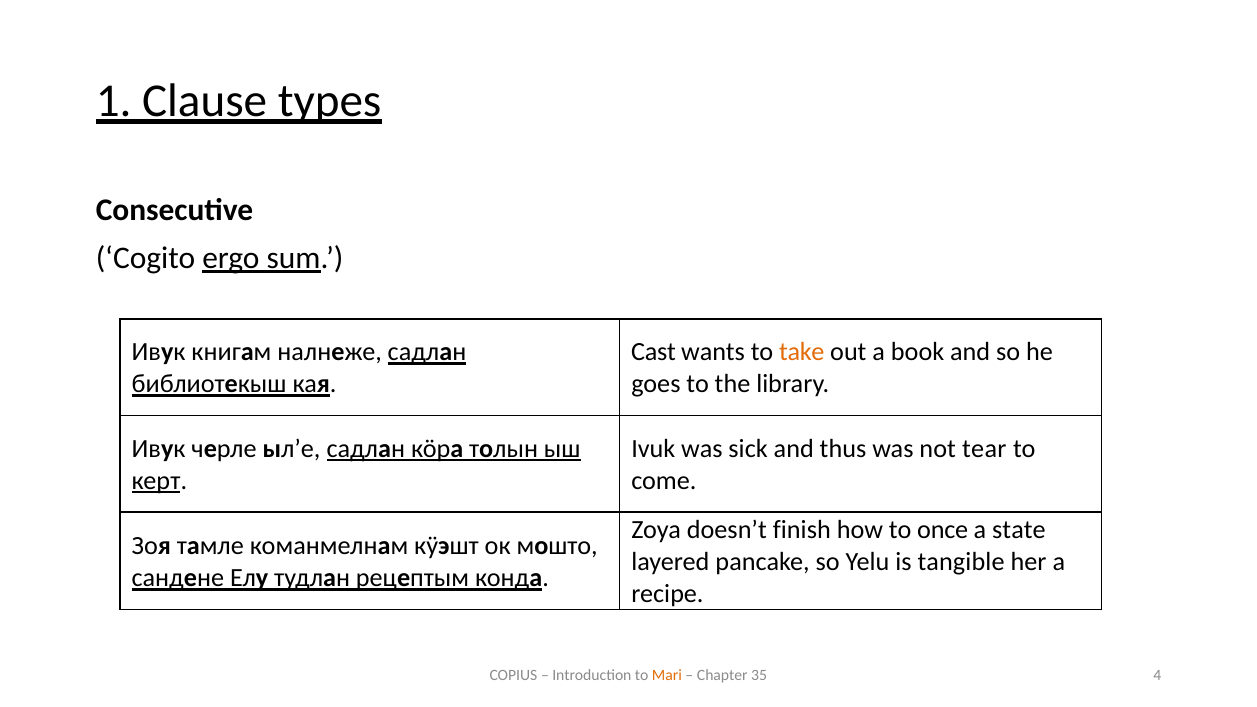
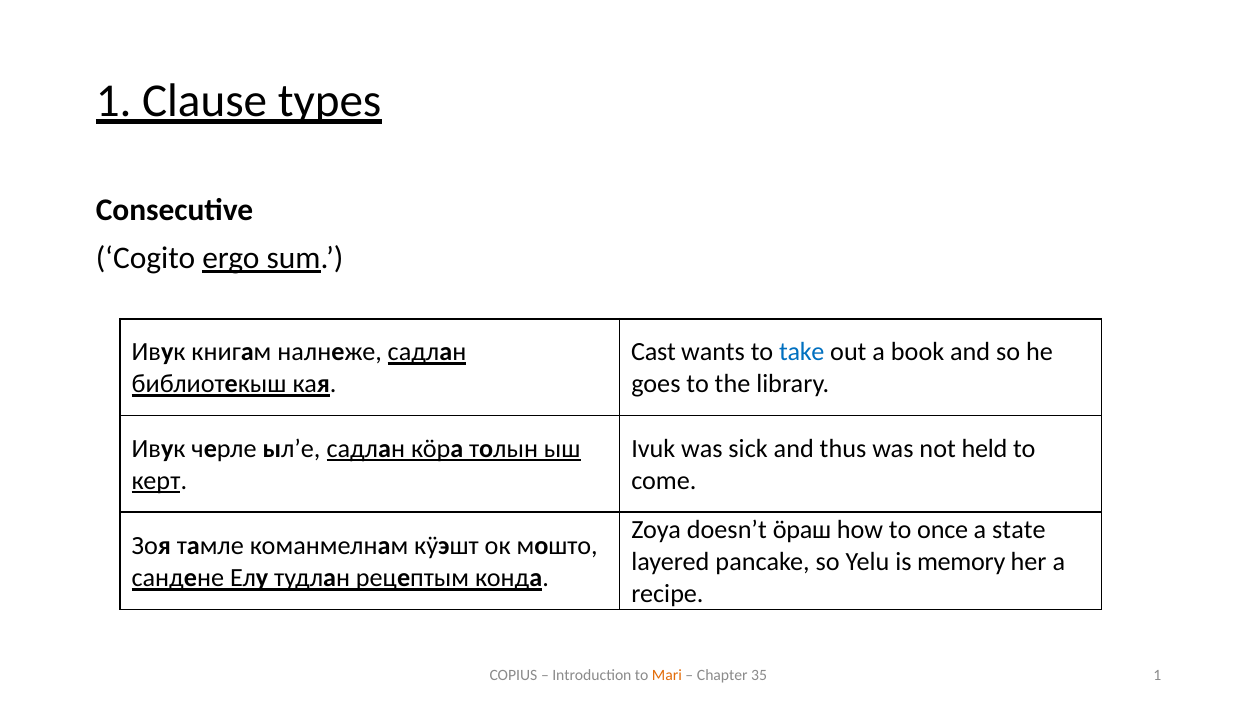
take colour: orange -> blue (802, 352)
tear: tear -> held (985, 449)
finish: finish -> ӧраш (802, 530)
tangible: tangible -> memory (961, 562)
35 4: 4 -> 1 (1157, 675)
